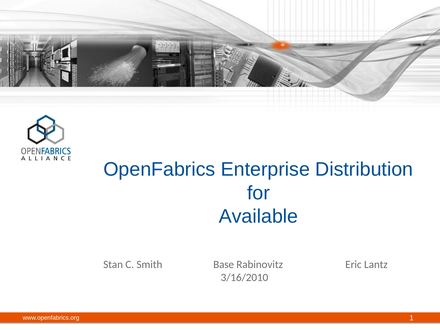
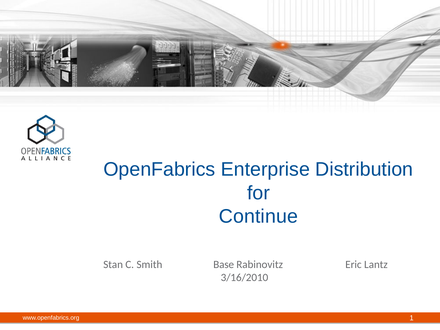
Available: Available -> Continue (258, 216)
